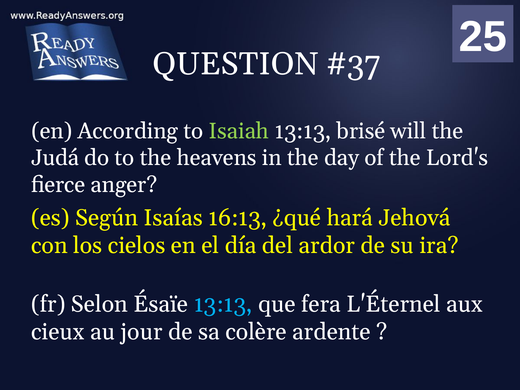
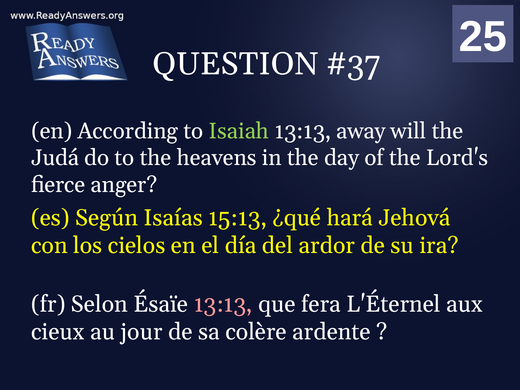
brisé: brisé -> away (361, 131)
16:13: 16:13 -> 15:13 (238, 218)
13:13 colour: light blue -> pink (223, 304)
